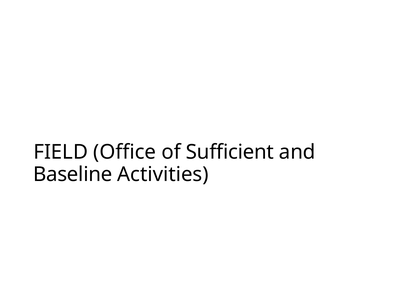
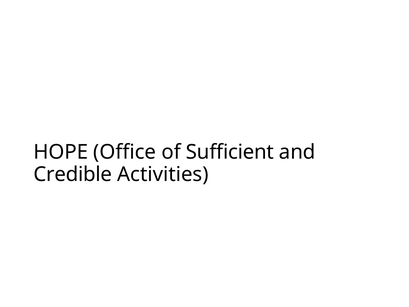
FIELD: FIELD -> HOPE (61, 152)
Baseline: Baseline -> Credible (73, 174)
